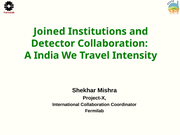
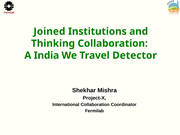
Detector: Detector -> Thinking (53, 43)
Intensity: Intensity -> Detector (135, 55)
